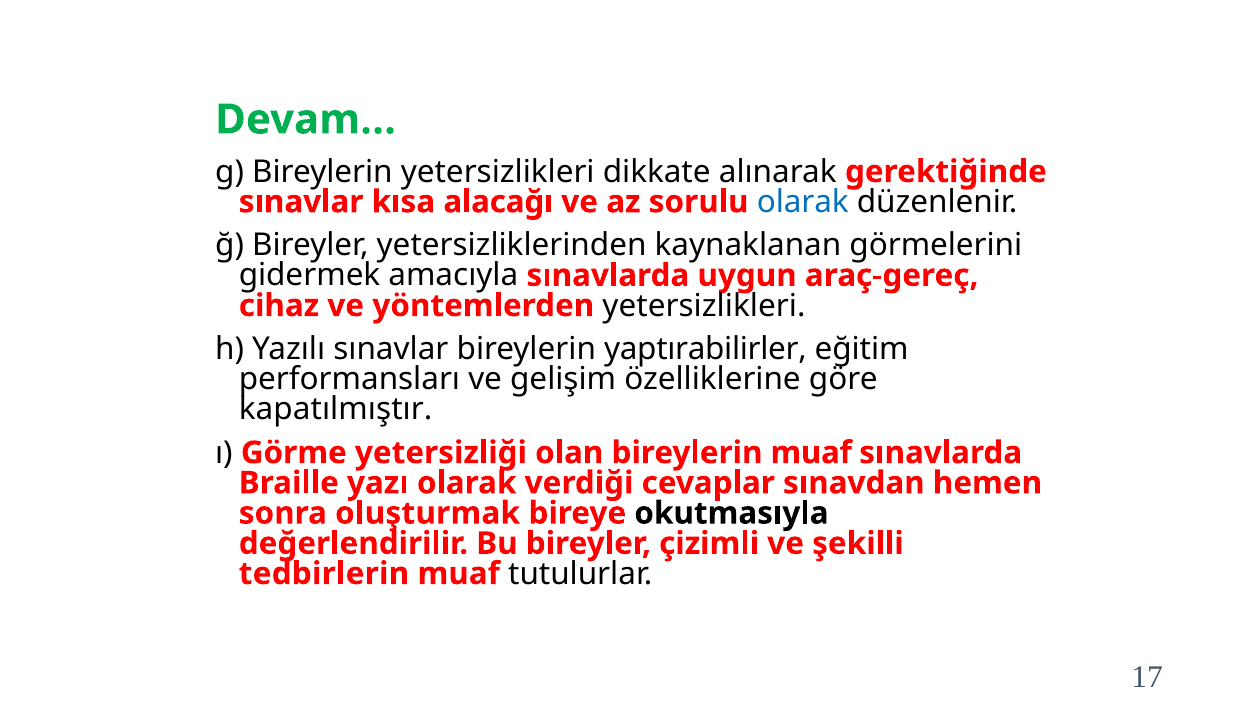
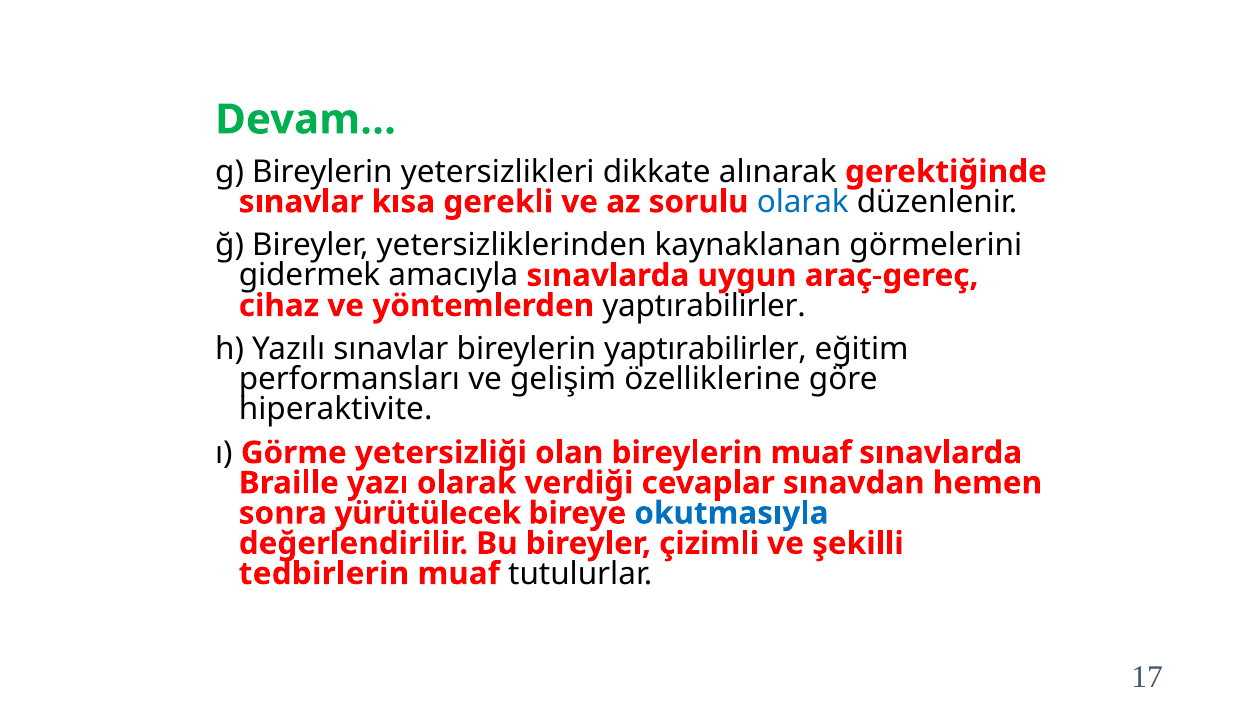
alacağı: alacağı -> gerekli (498, 202)
yöntemlerden yetersizlikleri: yetersizlikleri -> yaptırabilirler (704, 306)
kapatılmıştır: kapatılmıştır -> hiperaktivite (336, 410)
oluşturmak: oluşturmak -> yürütülecek (428, 513)
okutmasıyla colour: black -> blue (731, 513)
